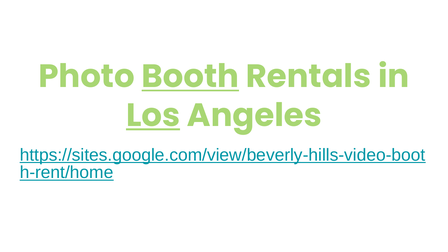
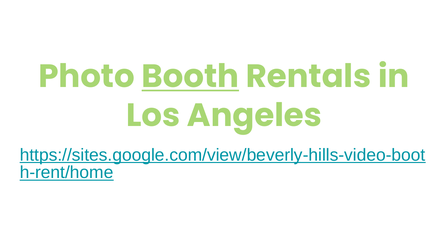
Los underline: present -> none (153, 115)
